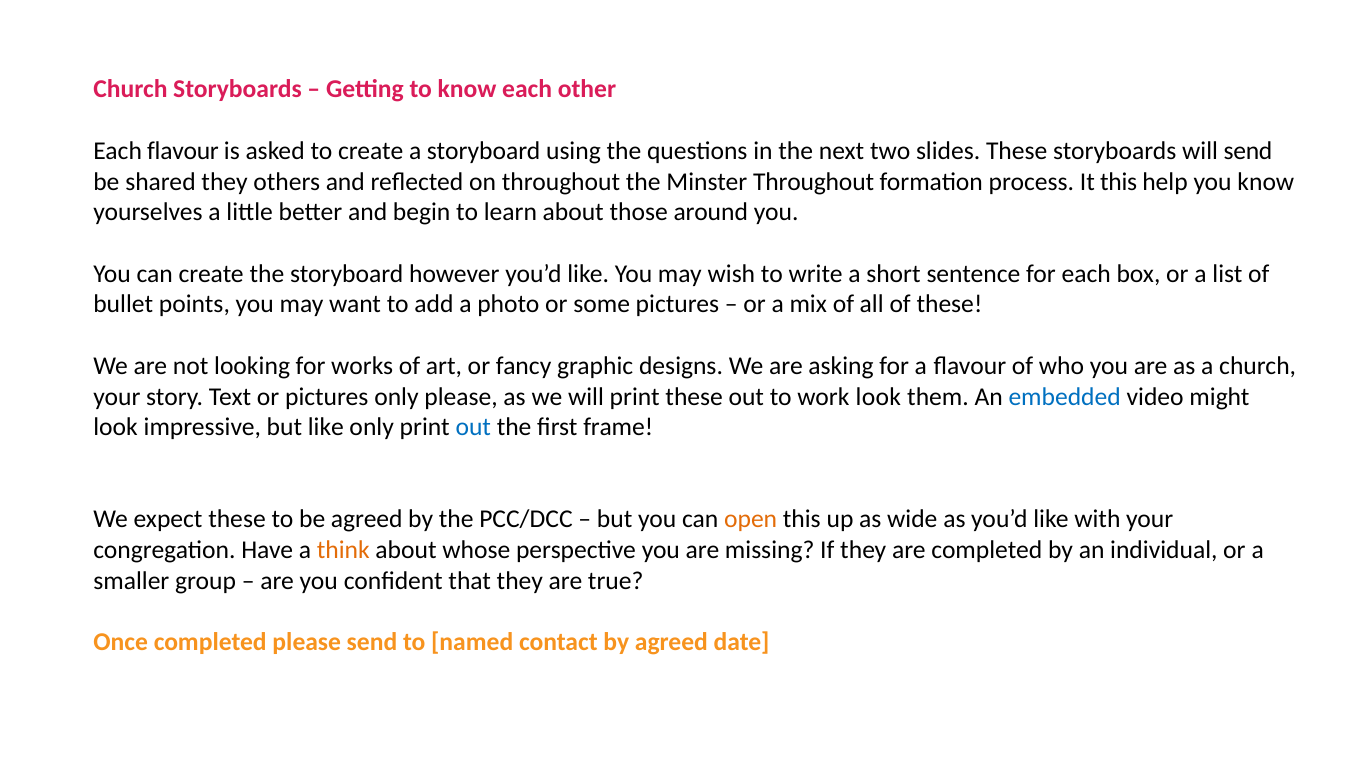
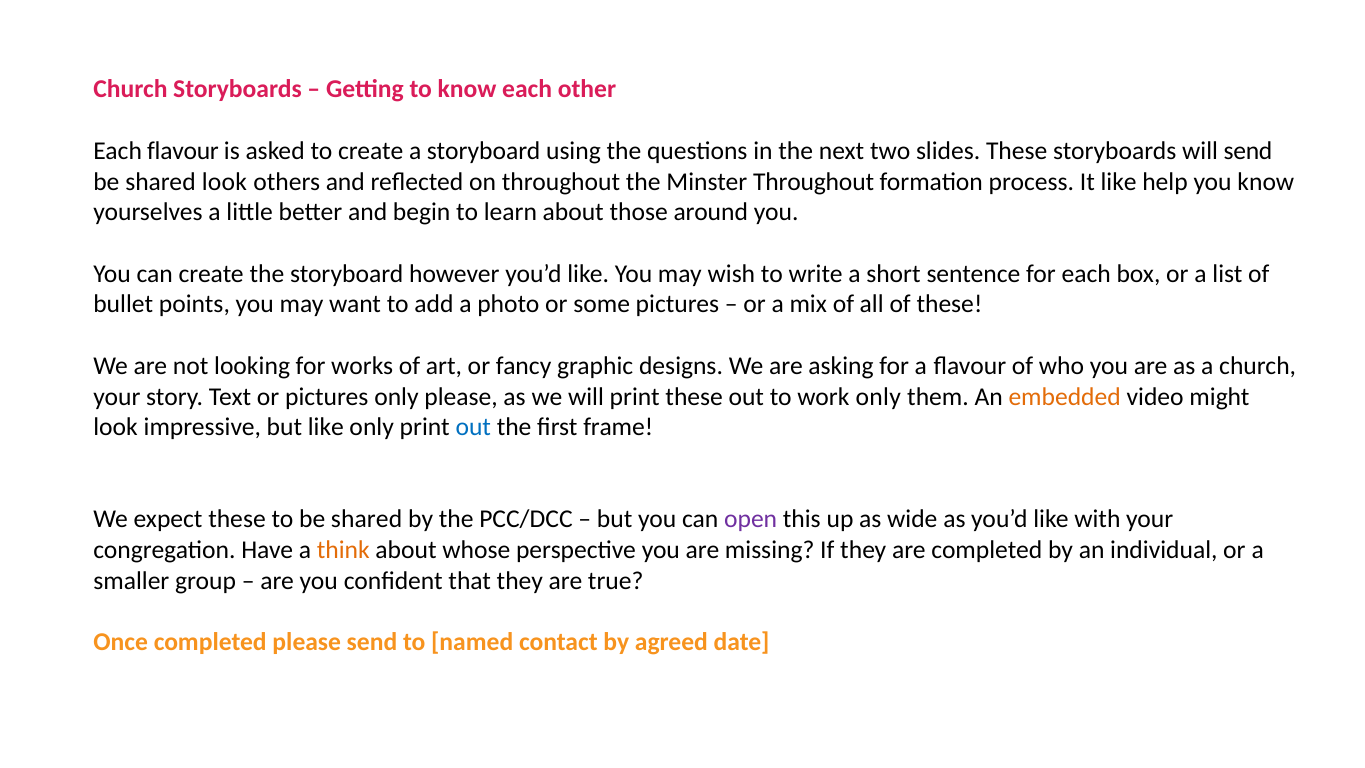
shared they: they -> look (224, 182)
It this: this -> like (1119, 182)
work look: look -> only (878, 397)
embedded colour: blue -> orange (1065, 397)
to be agreed: agreed -> shared (367, 519)
open colour: orange -> purple (751, 519)
